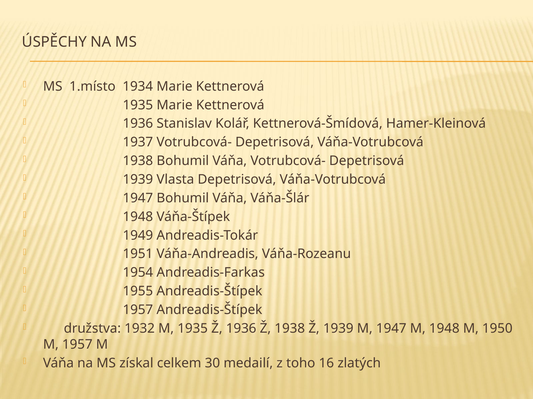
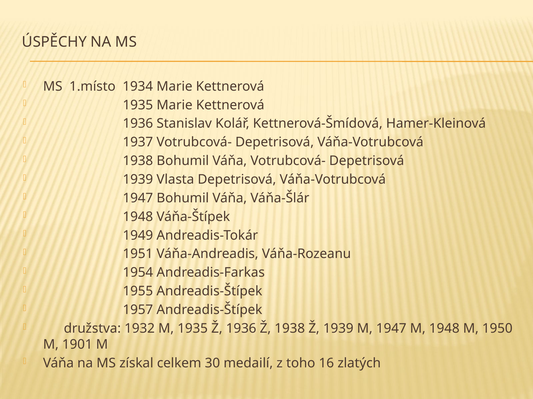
M 1957: 1957 -> 1901 (77, 345)
